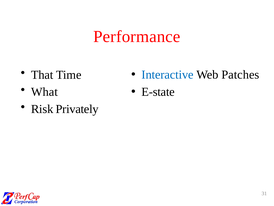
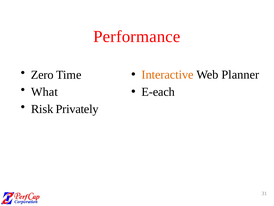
That: That -> Zero (42, 75)
Interactive colour: blue -> orange (168, 75)
Patches: Patches -> Planner (240, 75)
E-state: E-state -> E-each (158, 92)
